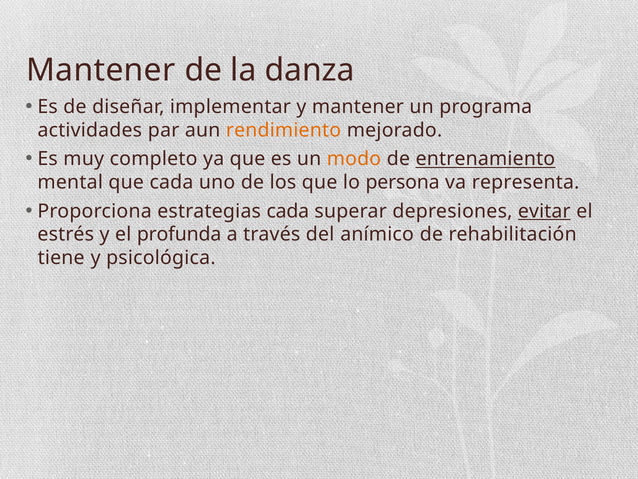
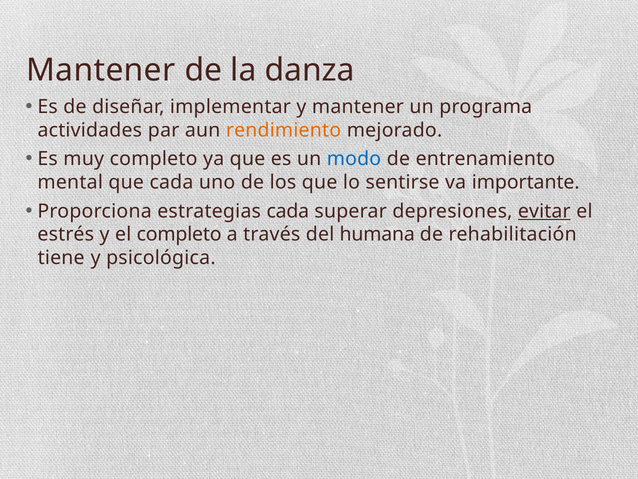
modo colour: orange -> blue (354, 159)
entrenamiento underline: present -> none (485, 159)
persona: persona -> sentirse (402, 182)
representa: representa -> importante (526, 182)
el profunda: profunda -> completo (179, 234)
anímico: anímico -> humana (377, 234)
